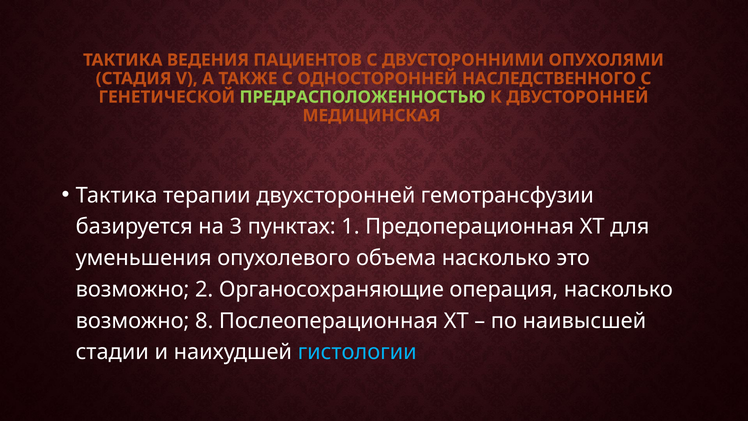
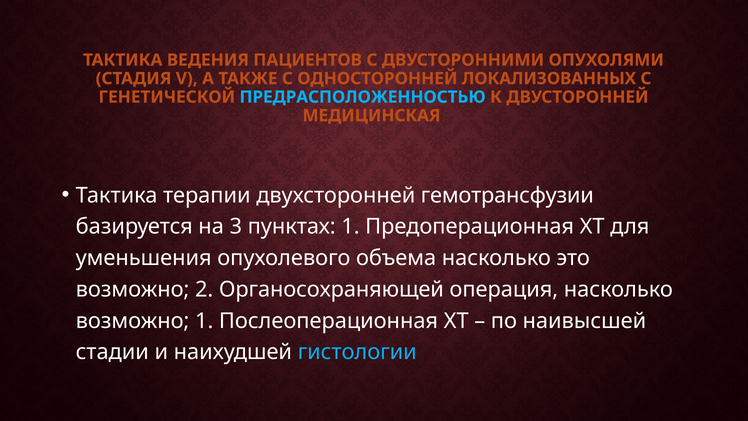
НАСЛЕДСТВЕННОГО: НАСЛЕДСТВЕННОГО -> ЛОКАЛИЗОВАННЫХ (549, 79)
ПРЕДРАСПОЛОЖЕННОСТЬЮ colour: light green -> light blue (363, 97)
Органосохраняющие: Органосохраняющие -> Органосохраняющей (331, 289)
возможно 8: 8 -> 1 (204, 321)
